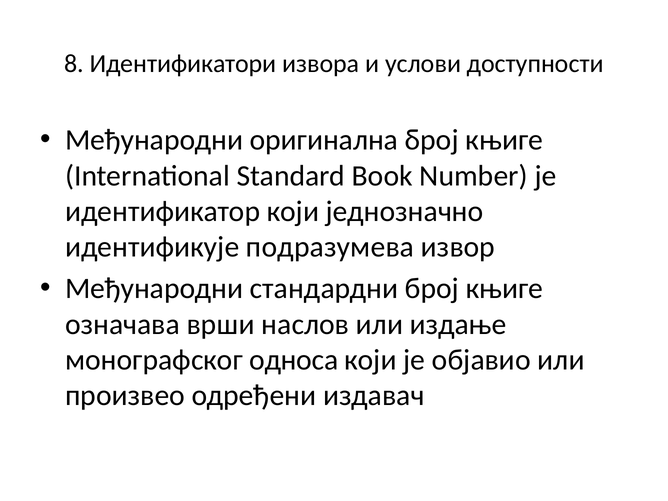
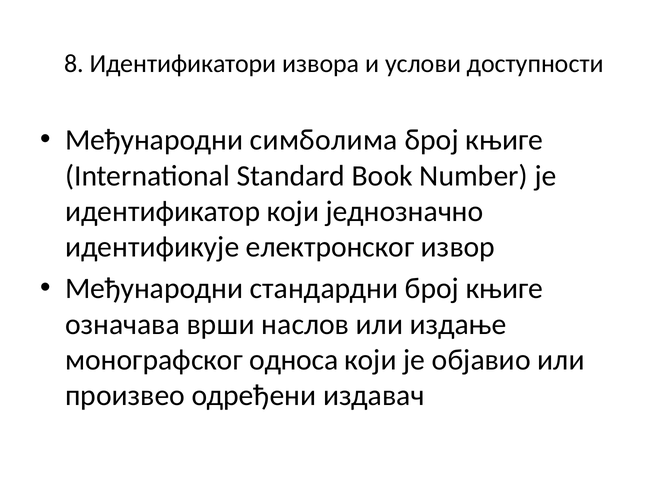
оригинална: оригинална -> симболима (324, 140)
подразумева: подразумева -> електронског (330, 247)
